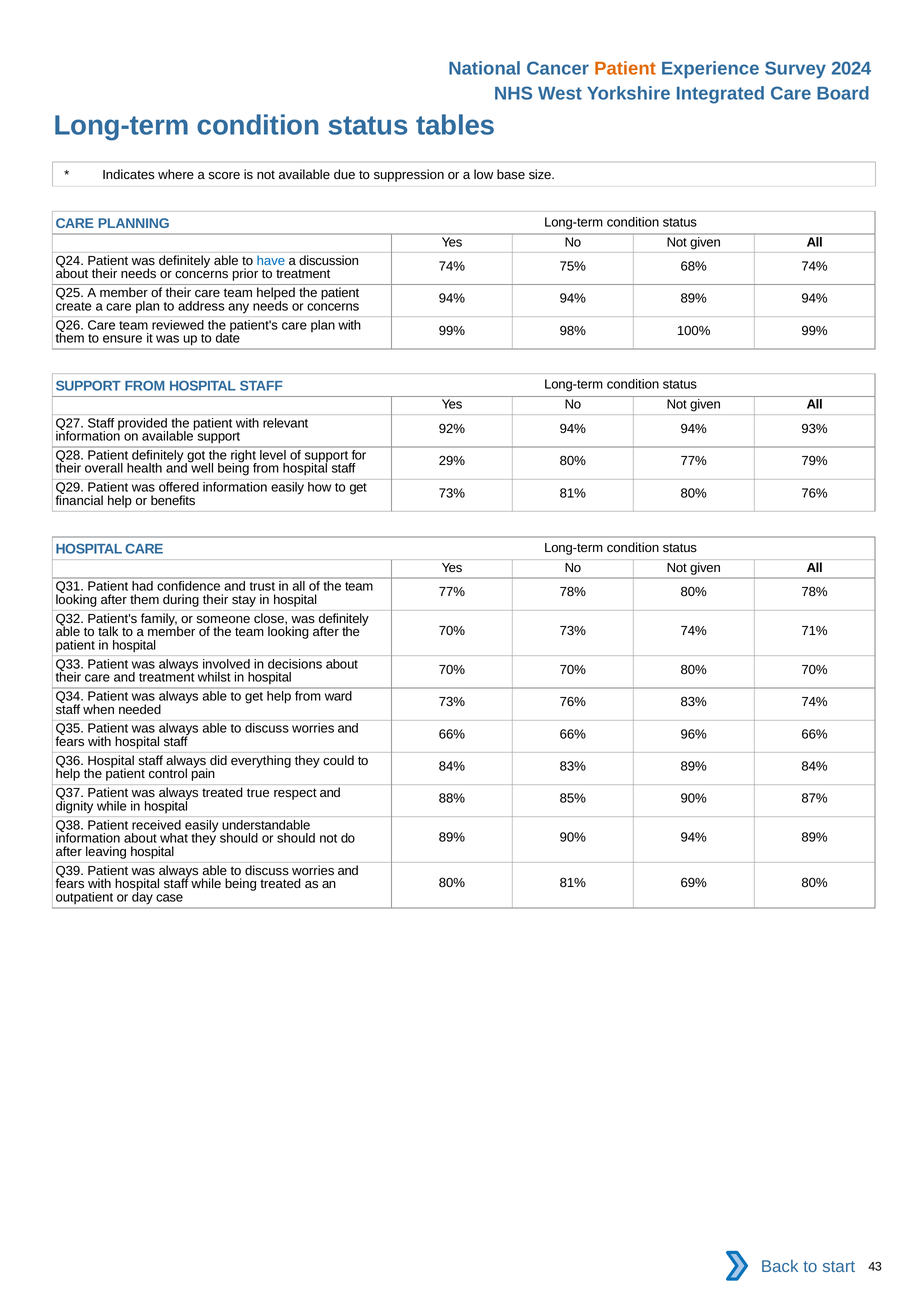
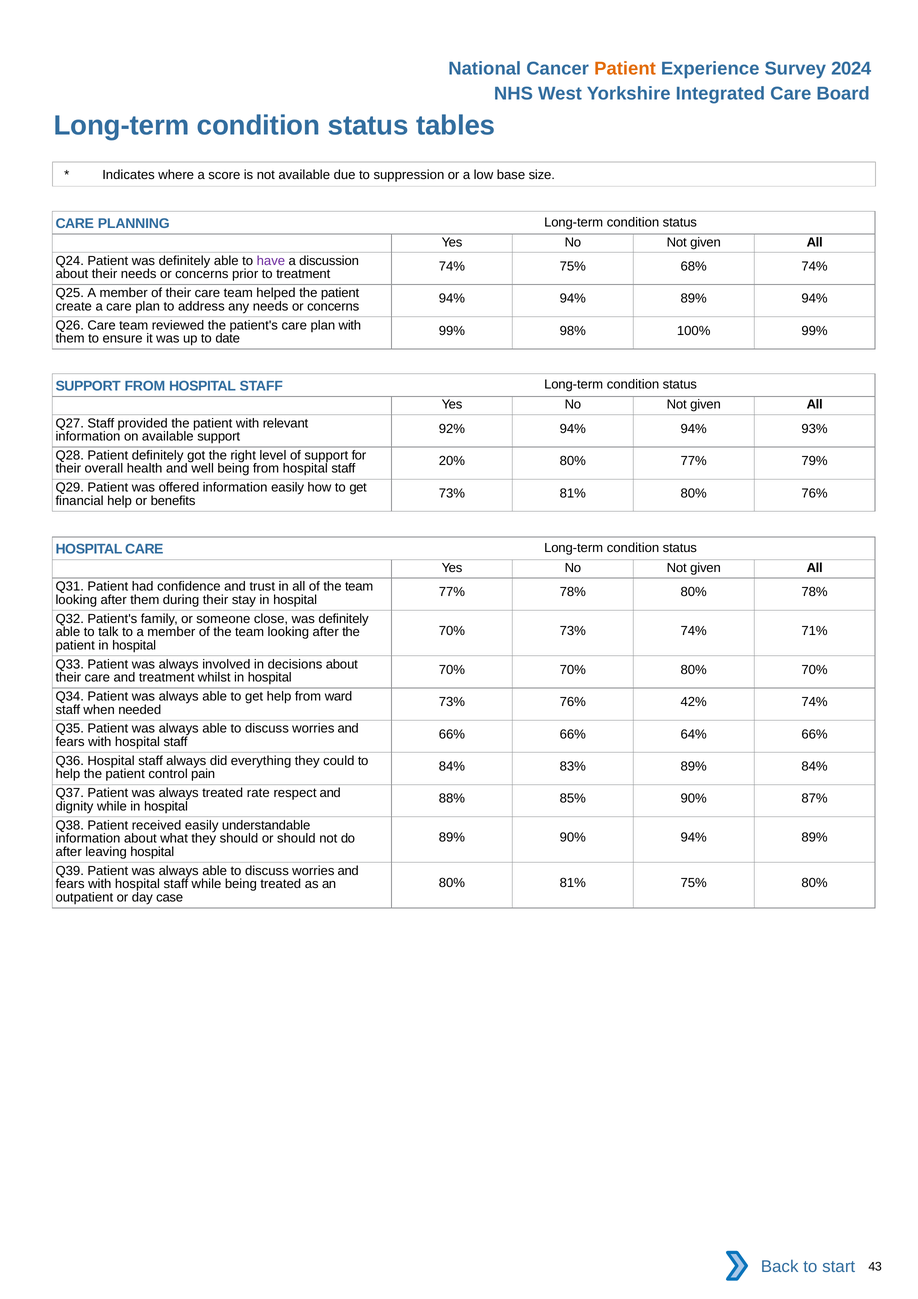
have colour: blue -> purple (271, 261)
29%: 29% -> 20% (452, 461)
76% 83%: 83% -> 42% (694, 702)
96%: 96% -> 64% (694, 734)
true: true -> rate (258, 793)
81% 69%: 69% -> 75% (694, 883)
